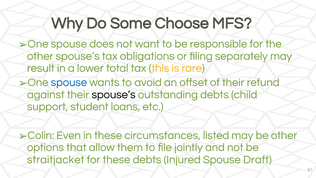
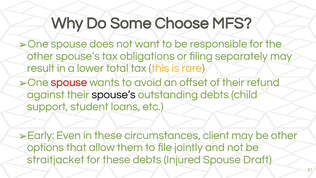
spouse colour: blue -> red (69, 82)
Colin: Colin -> Early (41, 135)
listed: listed -> client (216, 135)
